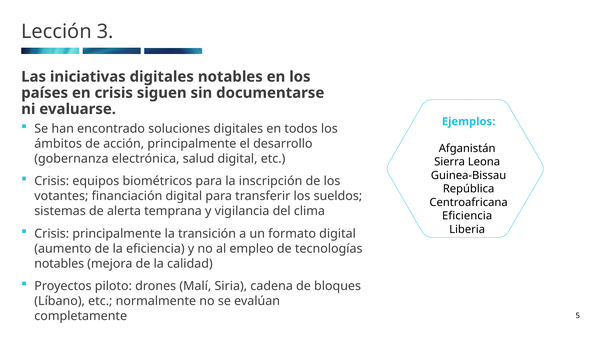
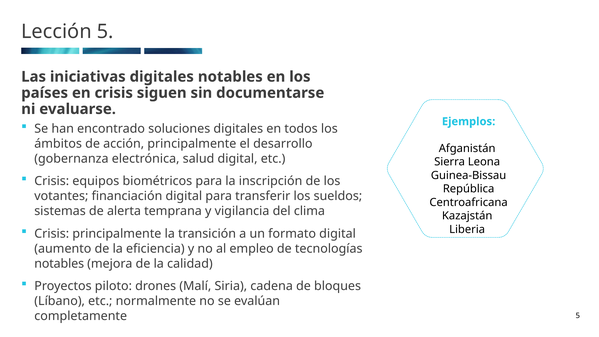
Lección 3: 3 -> 5 (105, 32)
Eficiencia: Eficiencia -> Kazajstán (467, 216)
